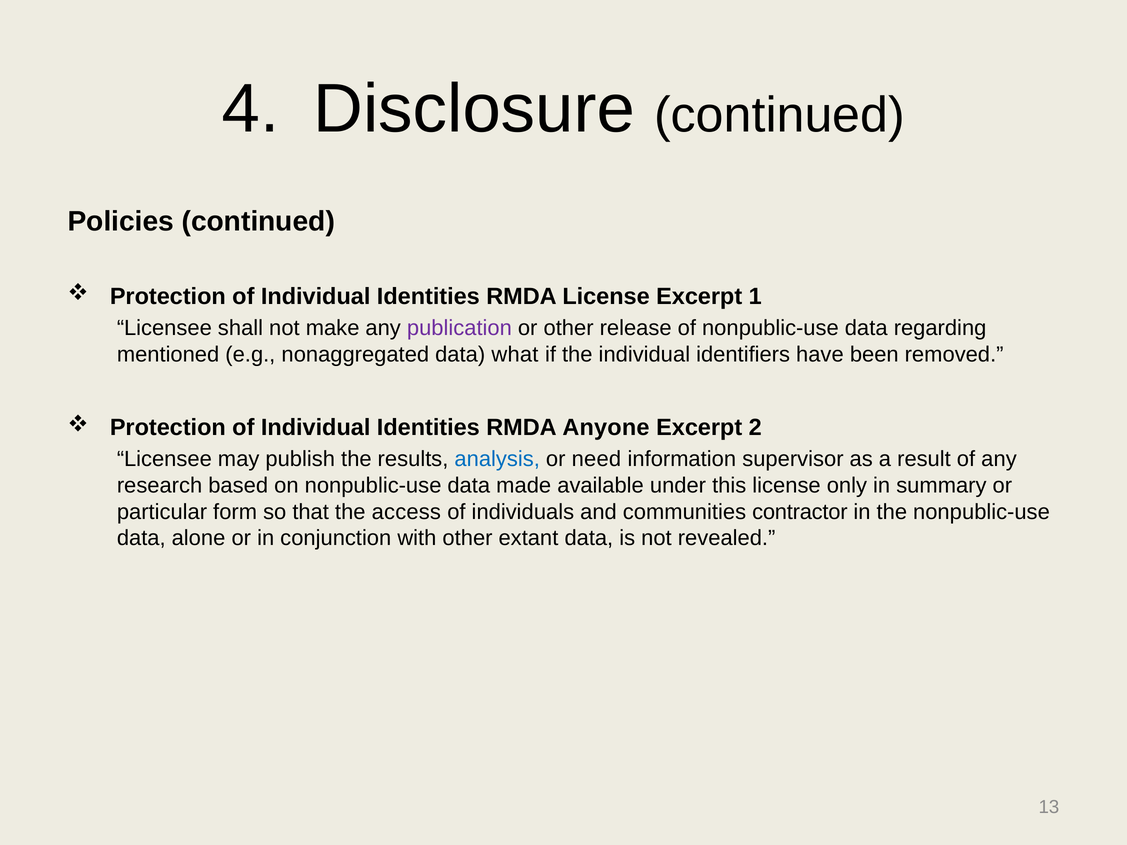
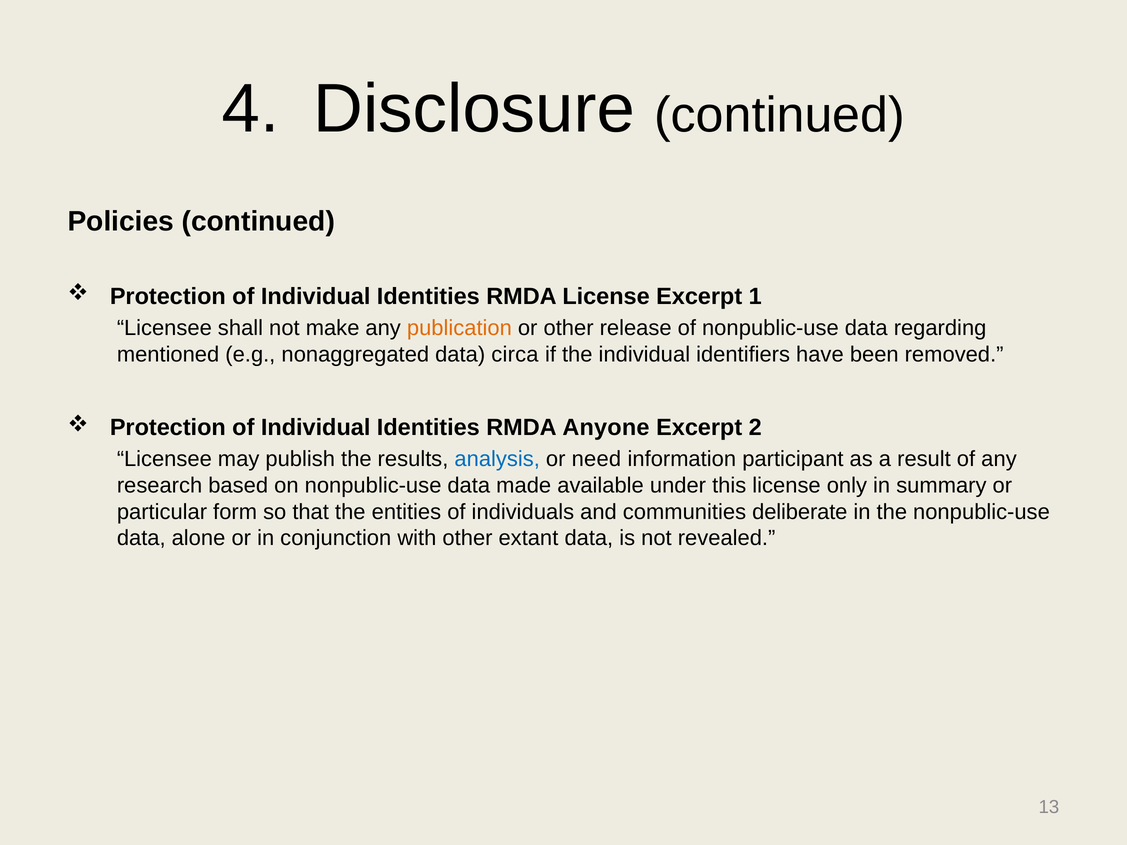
publication colour: purple -> orange (459, 328)
what: what -> circa (515, 354)
supervisor: supervisor -> participant (793, 459)
access: access -> entities (406, 512)
contractor: contractor -> deliberate (800, 512)
